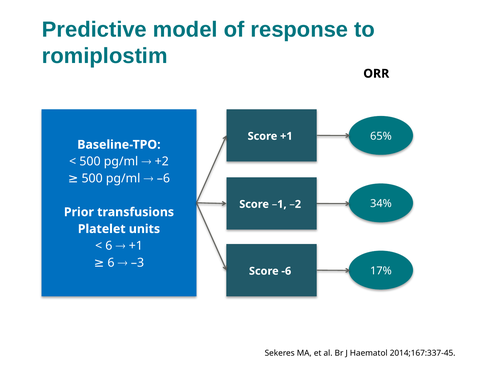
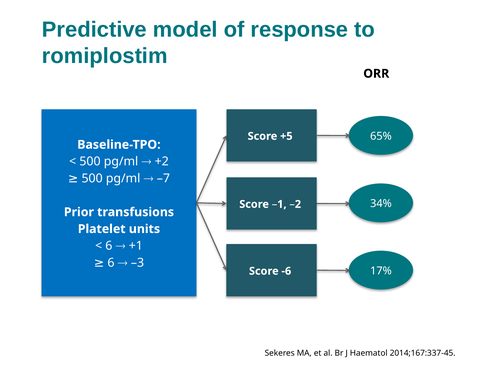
Score +1: +1 -> +5 (286, 136)
–6: –6 -> –7 (163, 179)
